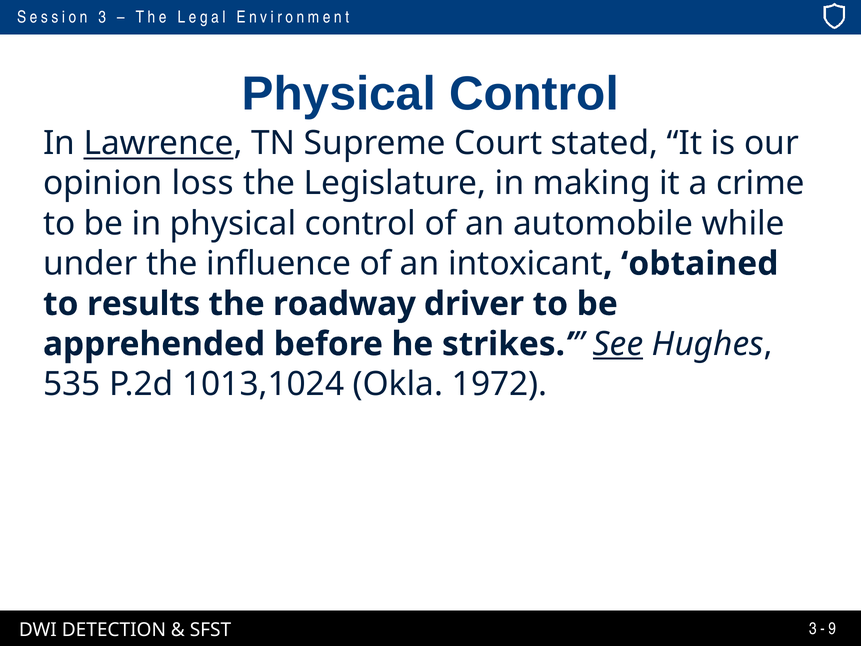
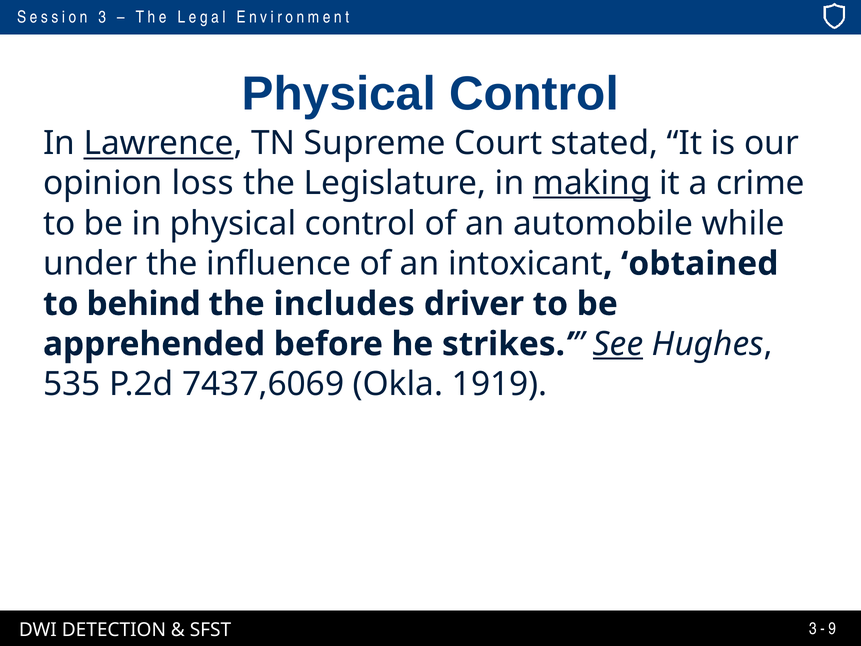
making underline: none -> present (592, 183)
results: results -> behind (144, 304)
roadway: roadway -> includes (344, 304)
1013,1024: 1013,1024 -> 7437,6069 (263, 384)
1972: 1972 -> 1919 (500, 384)
